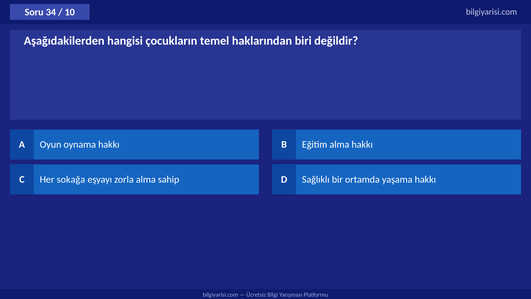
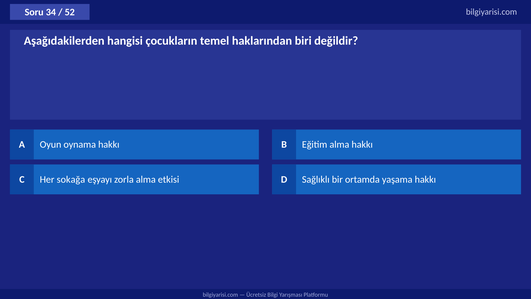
10: 10 -> 52 (70, 12)
sahip: sahip -> etkisi (169, 179)
